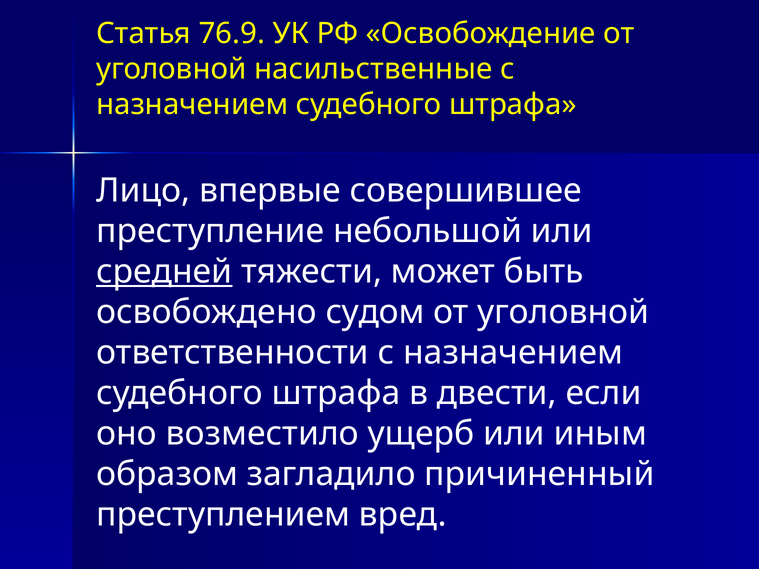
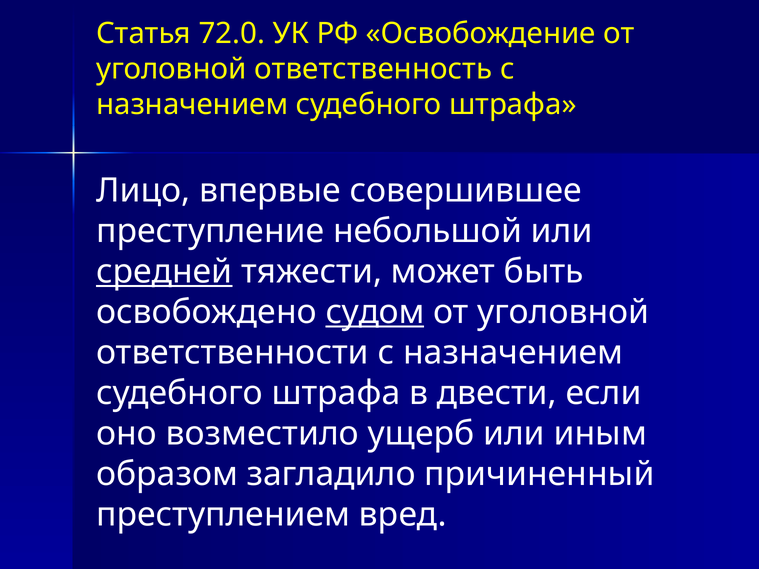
76.9: 76.9 -> 72.0 (232, 34)
насильственные: насильственные -> ответственность (373, 69)
судом underline: none -> present (375, 312)
